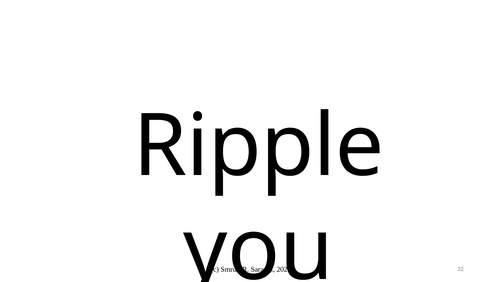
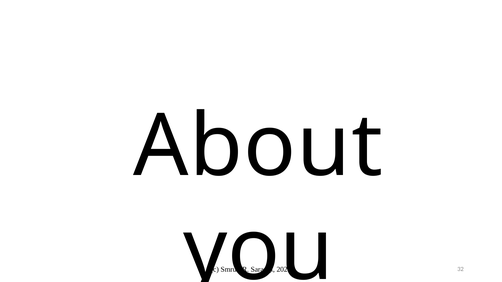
Ripple: Ripple -> About (258, 147)
